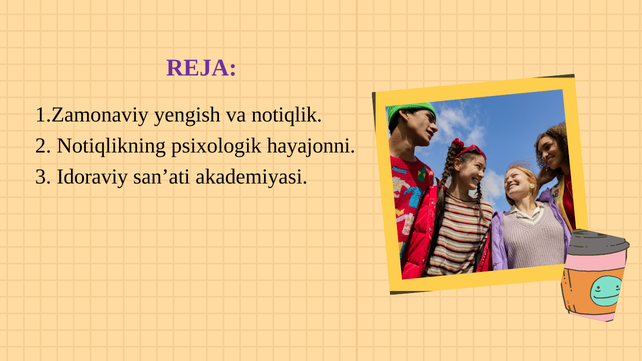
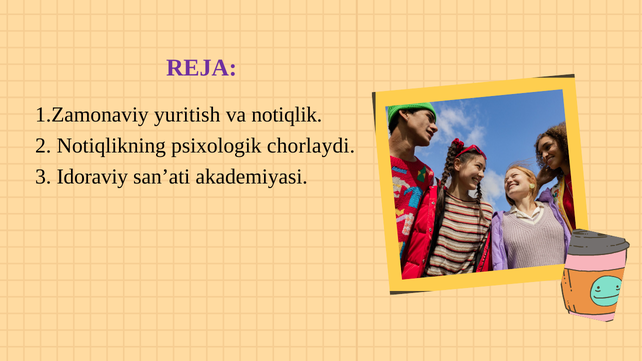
yengish: yengish -> yuritish (187, 115)
hayajonni: hayajonni -> chorlaydi (311, 146)
